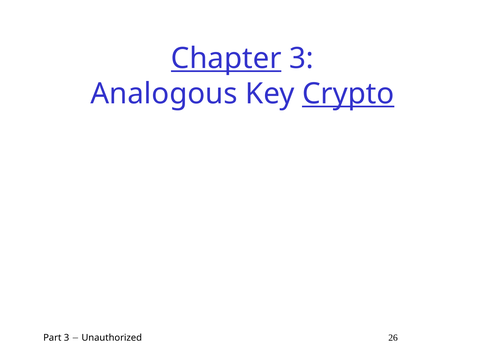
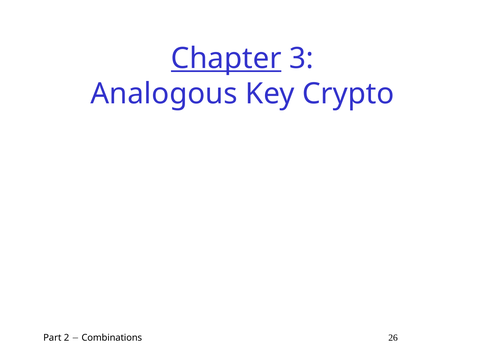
Crypto underline: present -> none (348, 94)
Part 3: 3 -> 2 (67, 337)
Unauthorized: Unauthorized -> Combinations (112, 337)
